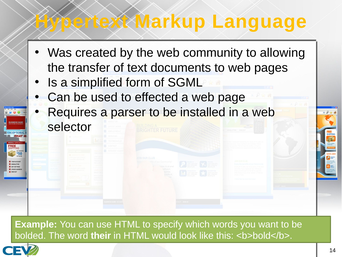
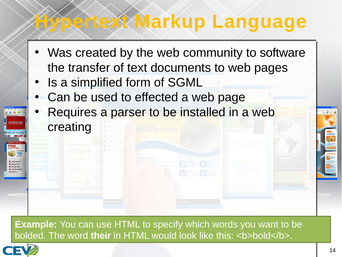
allowing: allowing -> software (283, 53)
selector: selector -> creating (70, 127)
